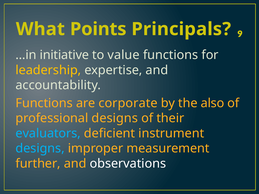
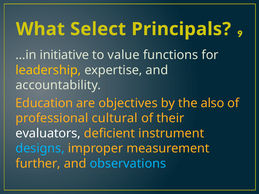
Points: Points -> Select (98, 29)
Functions: Functions -> Education (44, 103)
corporate: corporate -> objectives (128, 103)
professional designs: designs -> cultural (115, 118)
evaluators colour: light blue -> white (48, 133)
observations colour: white -> light blue (128, 164)
